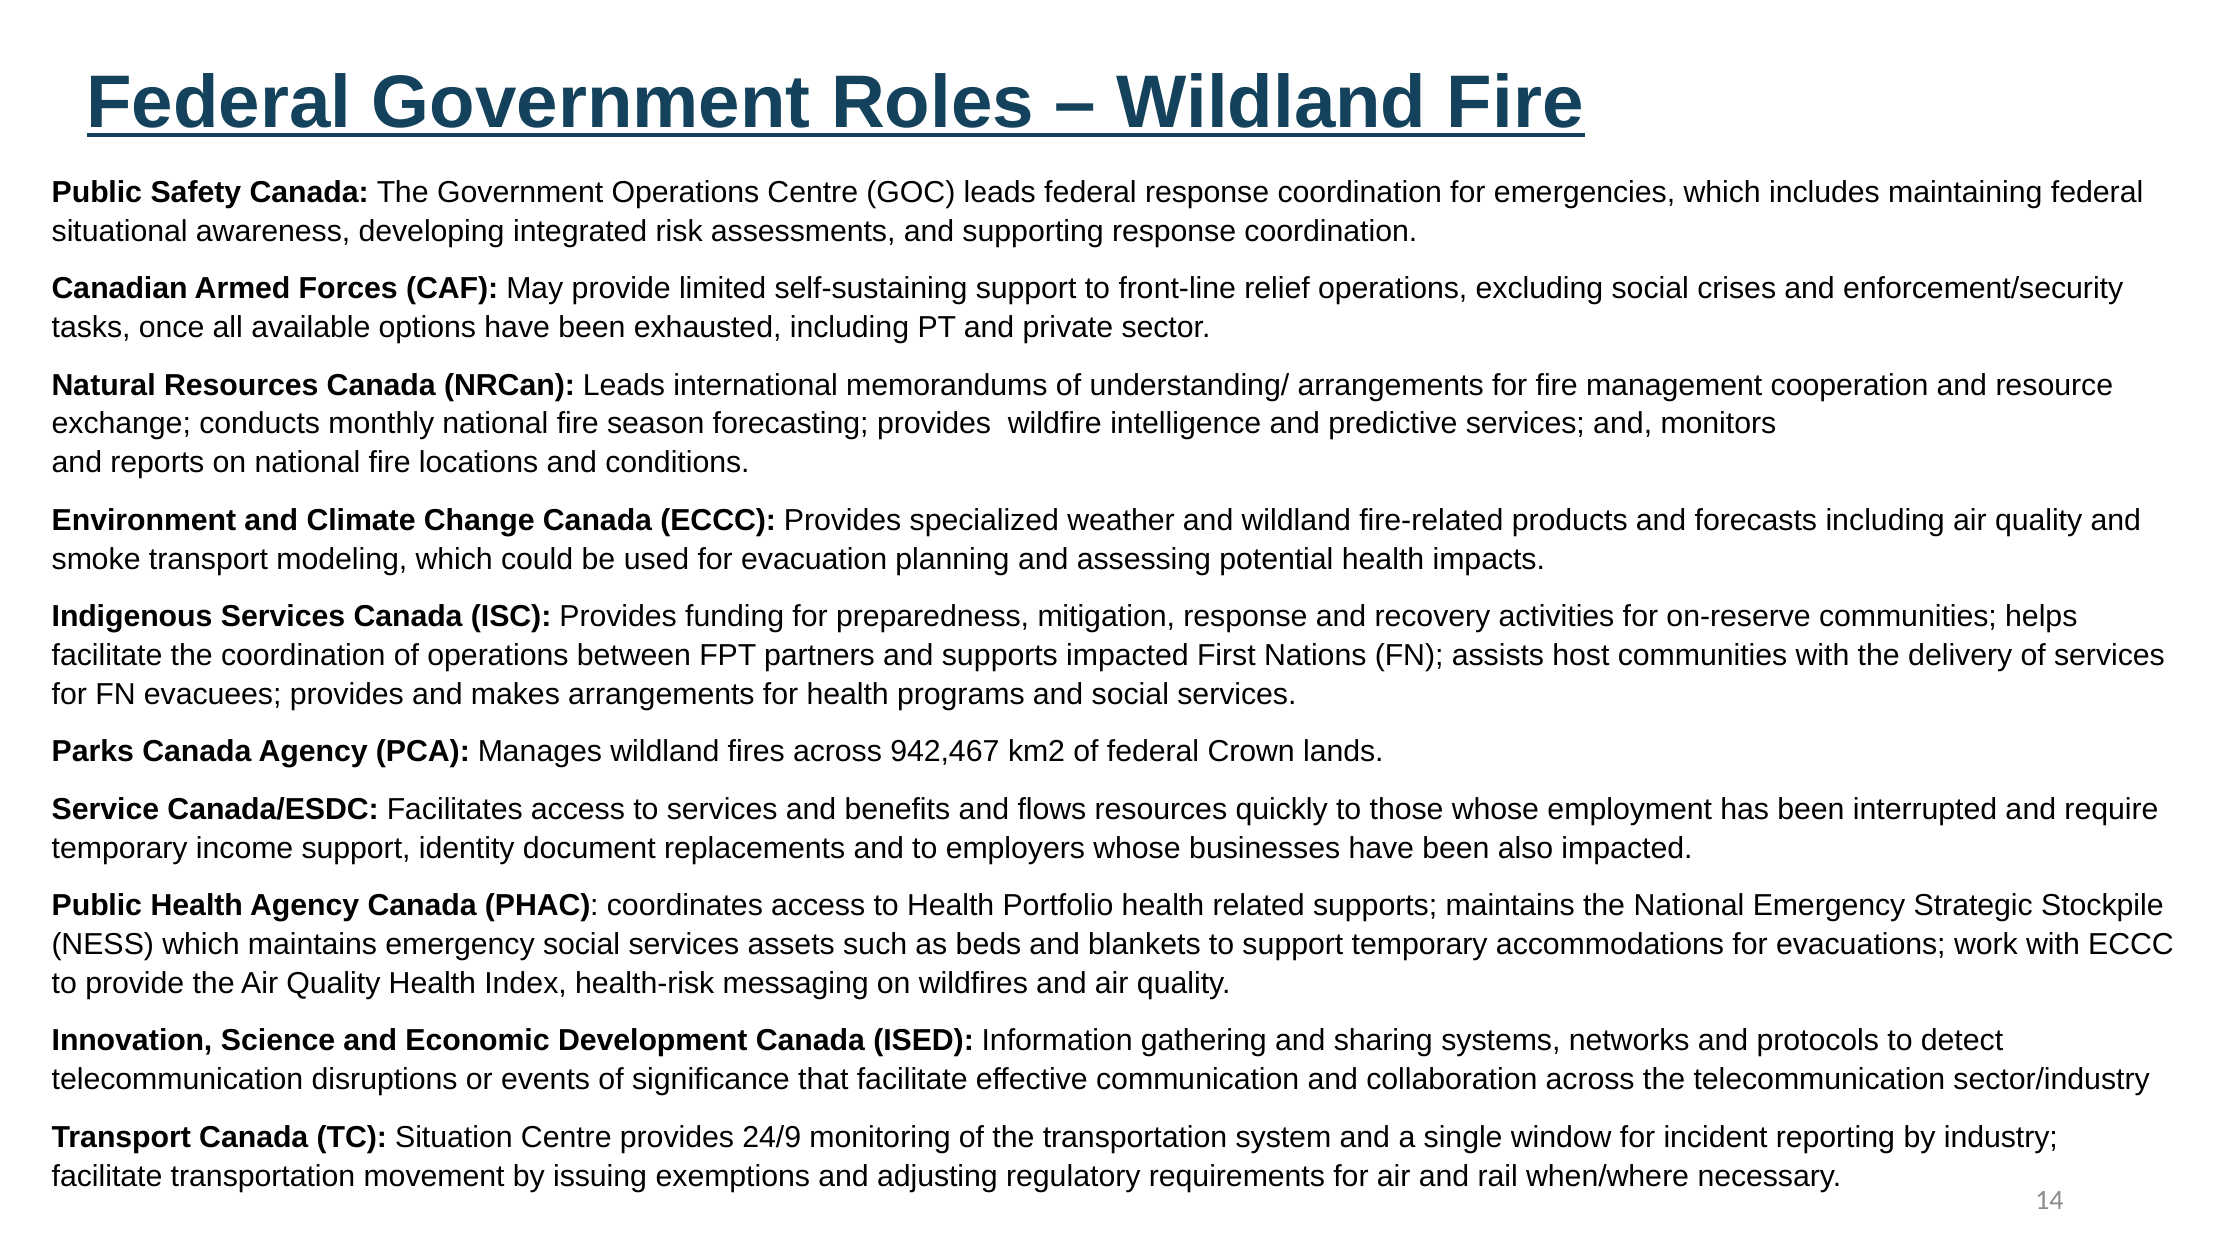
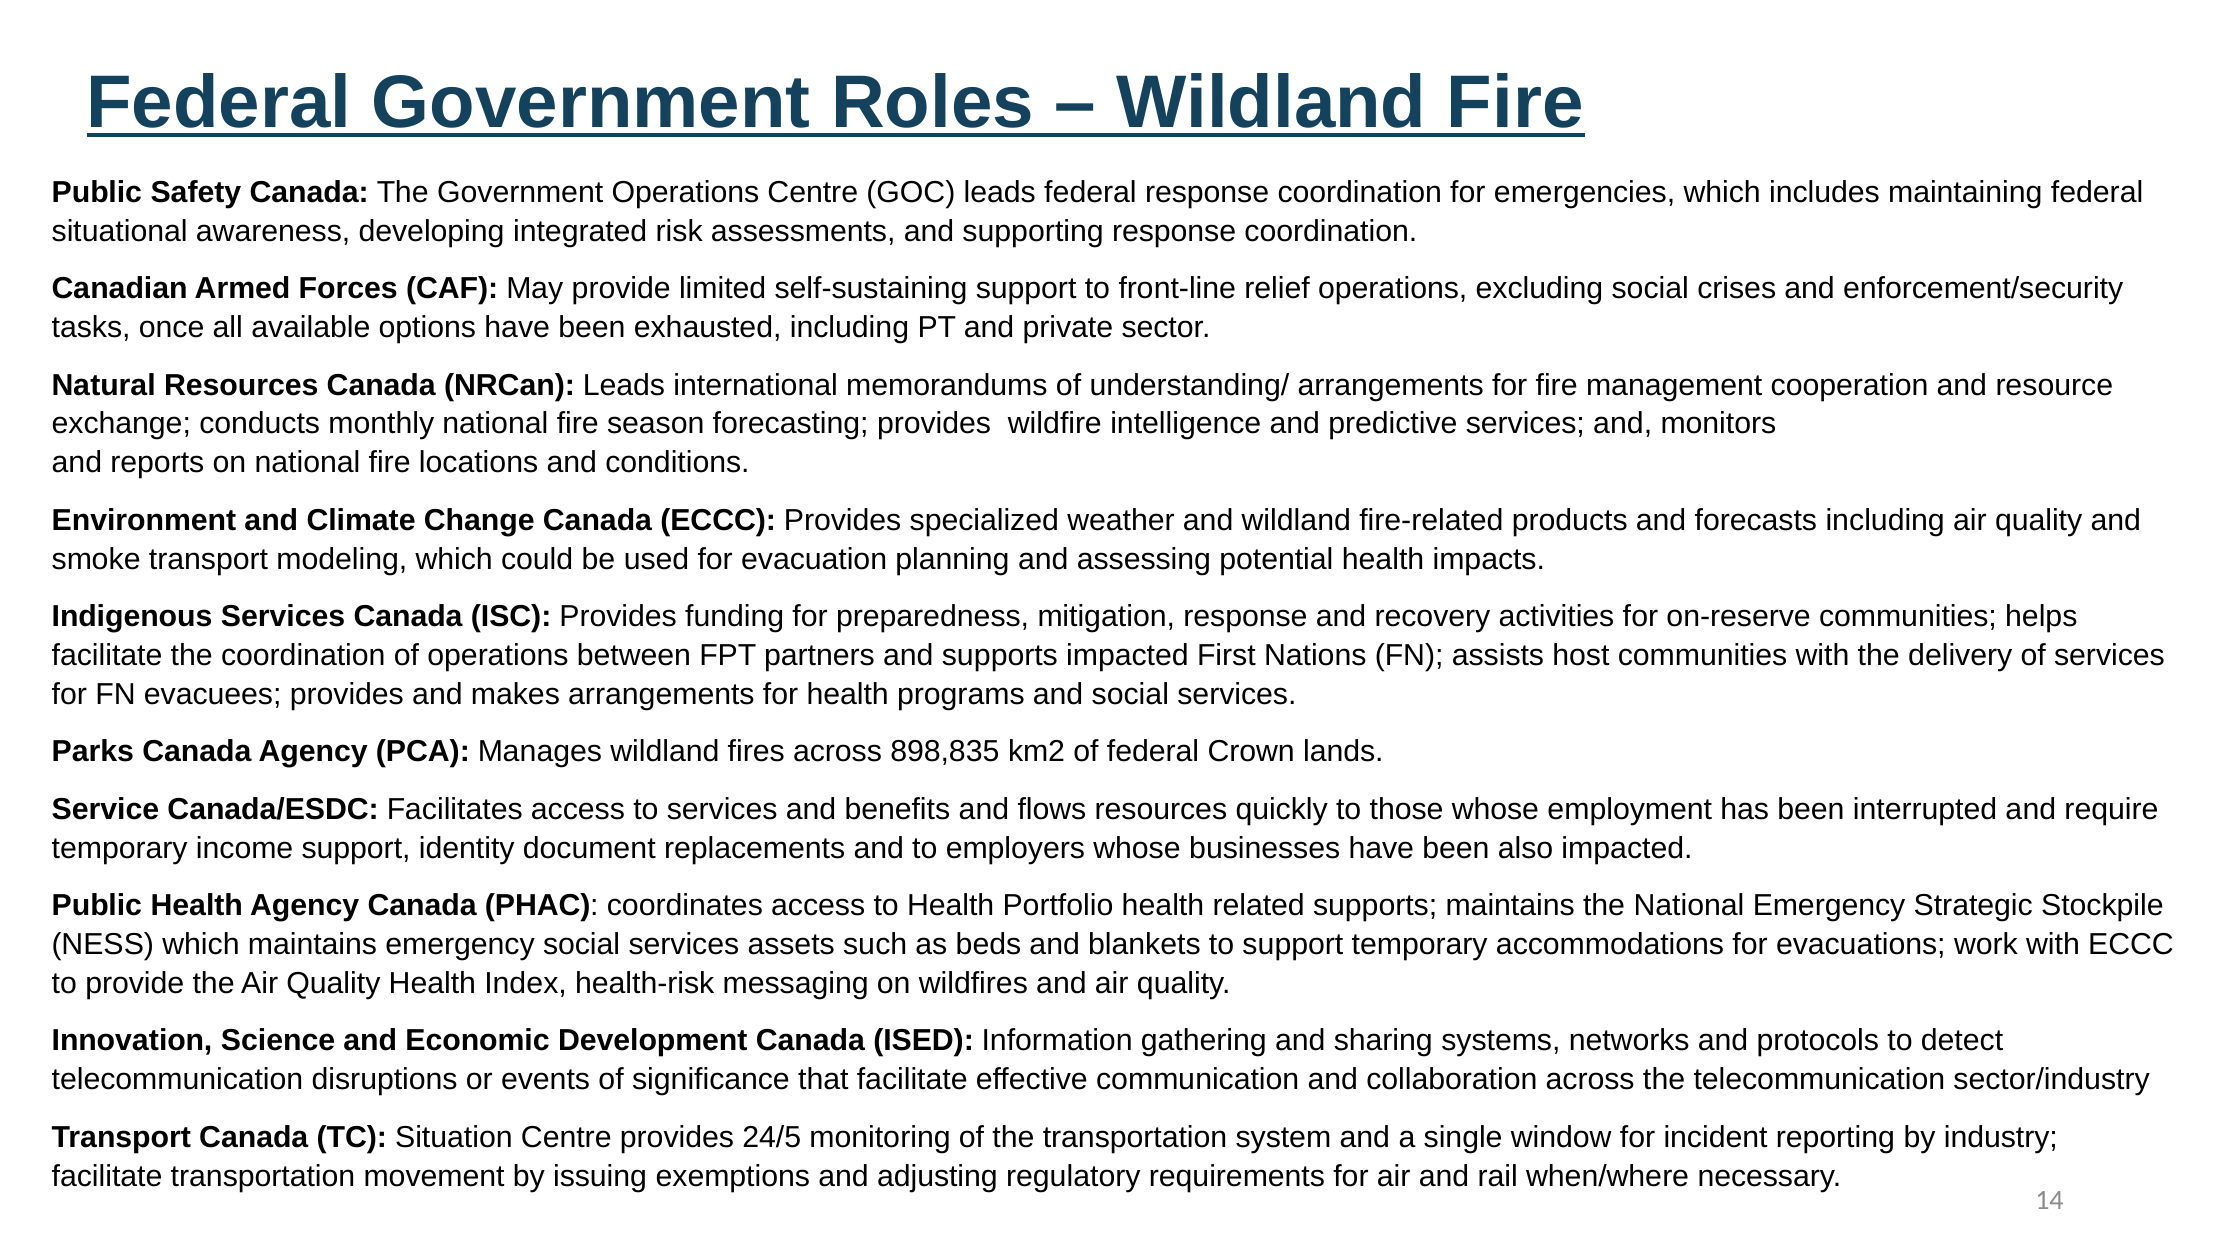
942,467: 942,467 -> 898,835 (945, 752)
24/9: 24/9 -> 24/5 (772, 1137)
